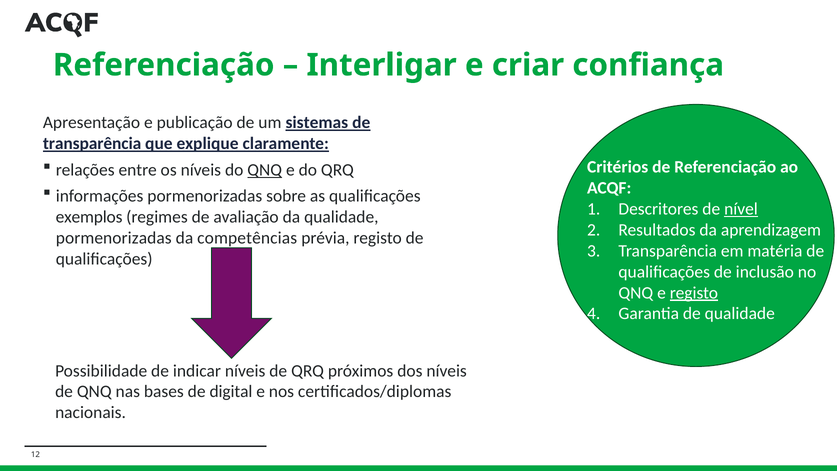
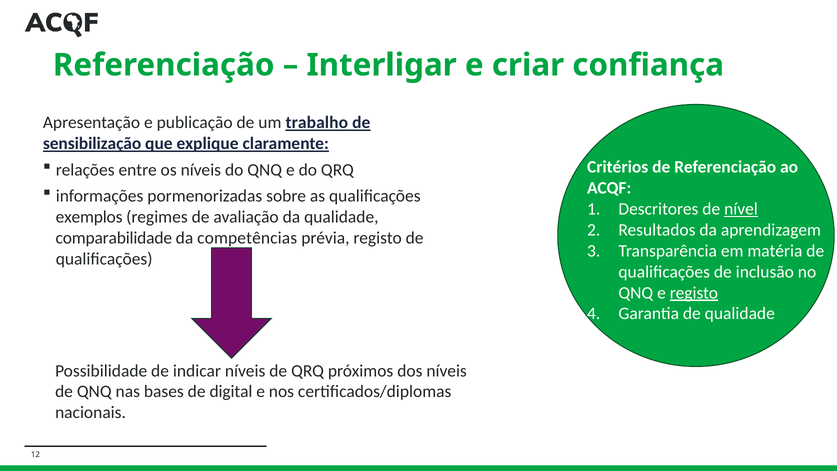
sistemas: sistemas -> trabalho (317, 123)
transparência: transparência -> sensibilização (92, 144)
QNQ underline: present -> none (265, 170)
pormenorizadas: pormenorizadas -> comparabilidade (114, 238)
